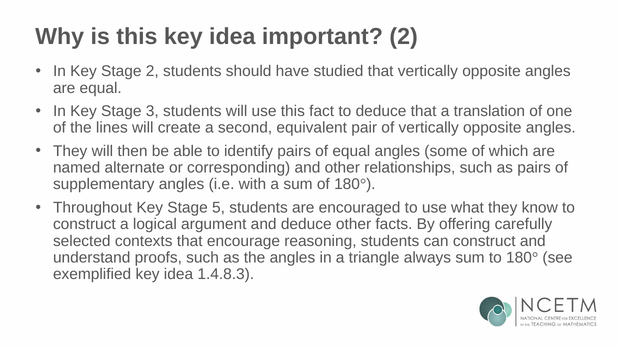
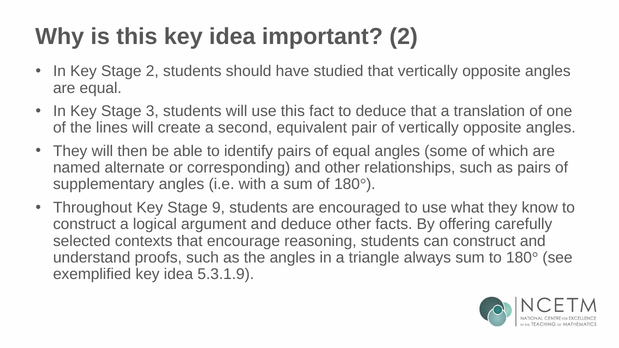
5: 5 -> 9 (218, 208)
1.4.8.3: 1.4.8.3 -> 5.3.1.9 (226, 274)
